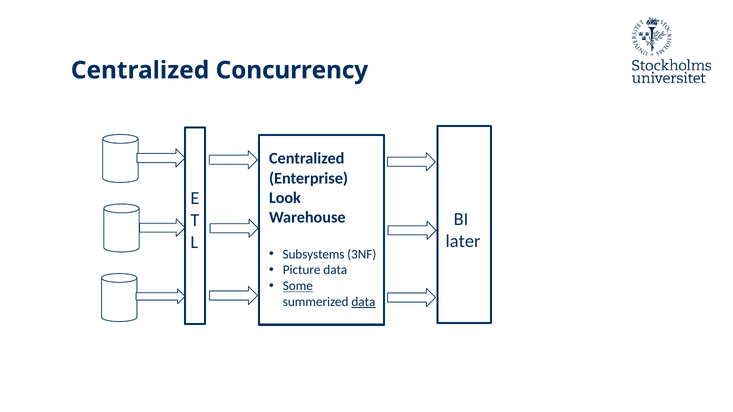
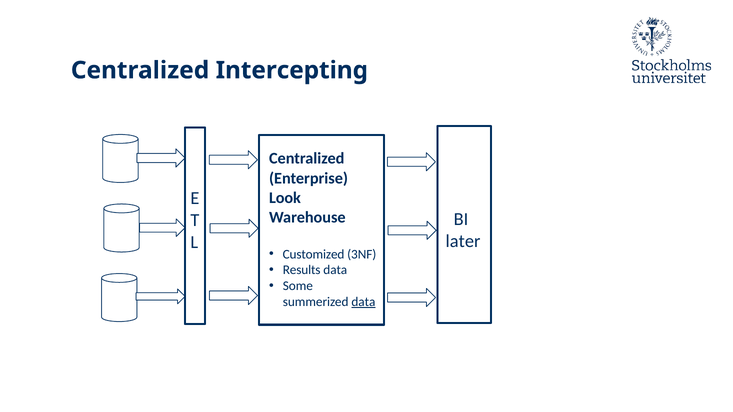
Concurrency: Concurrency -> Intercepting (292, 70)
Subsystems: Subsystems -> Customized (314, 254)
Picture: Picture -> Results (302, 270)
Some underline: present -> none (298, 286)
